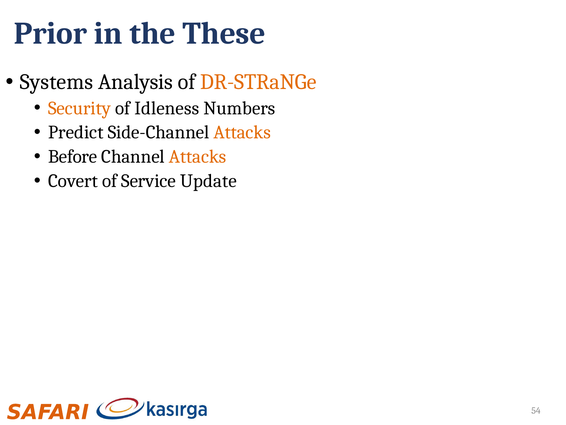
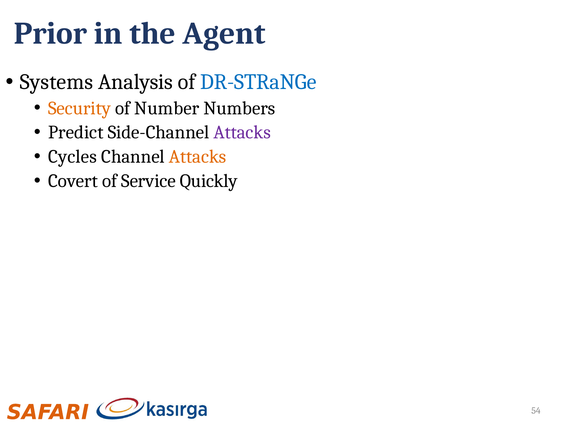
These: These -> Agent (224, 34)
DR-STRaNGe colour: orange -> blue (258, 82)
Idleness: Idleness -> Number (167, 108)
Attacks colour: orange -> purple (242, 132)
Before: Before -> Cycles (72, 157)
Update: Update -> Quickly (209, 181)
